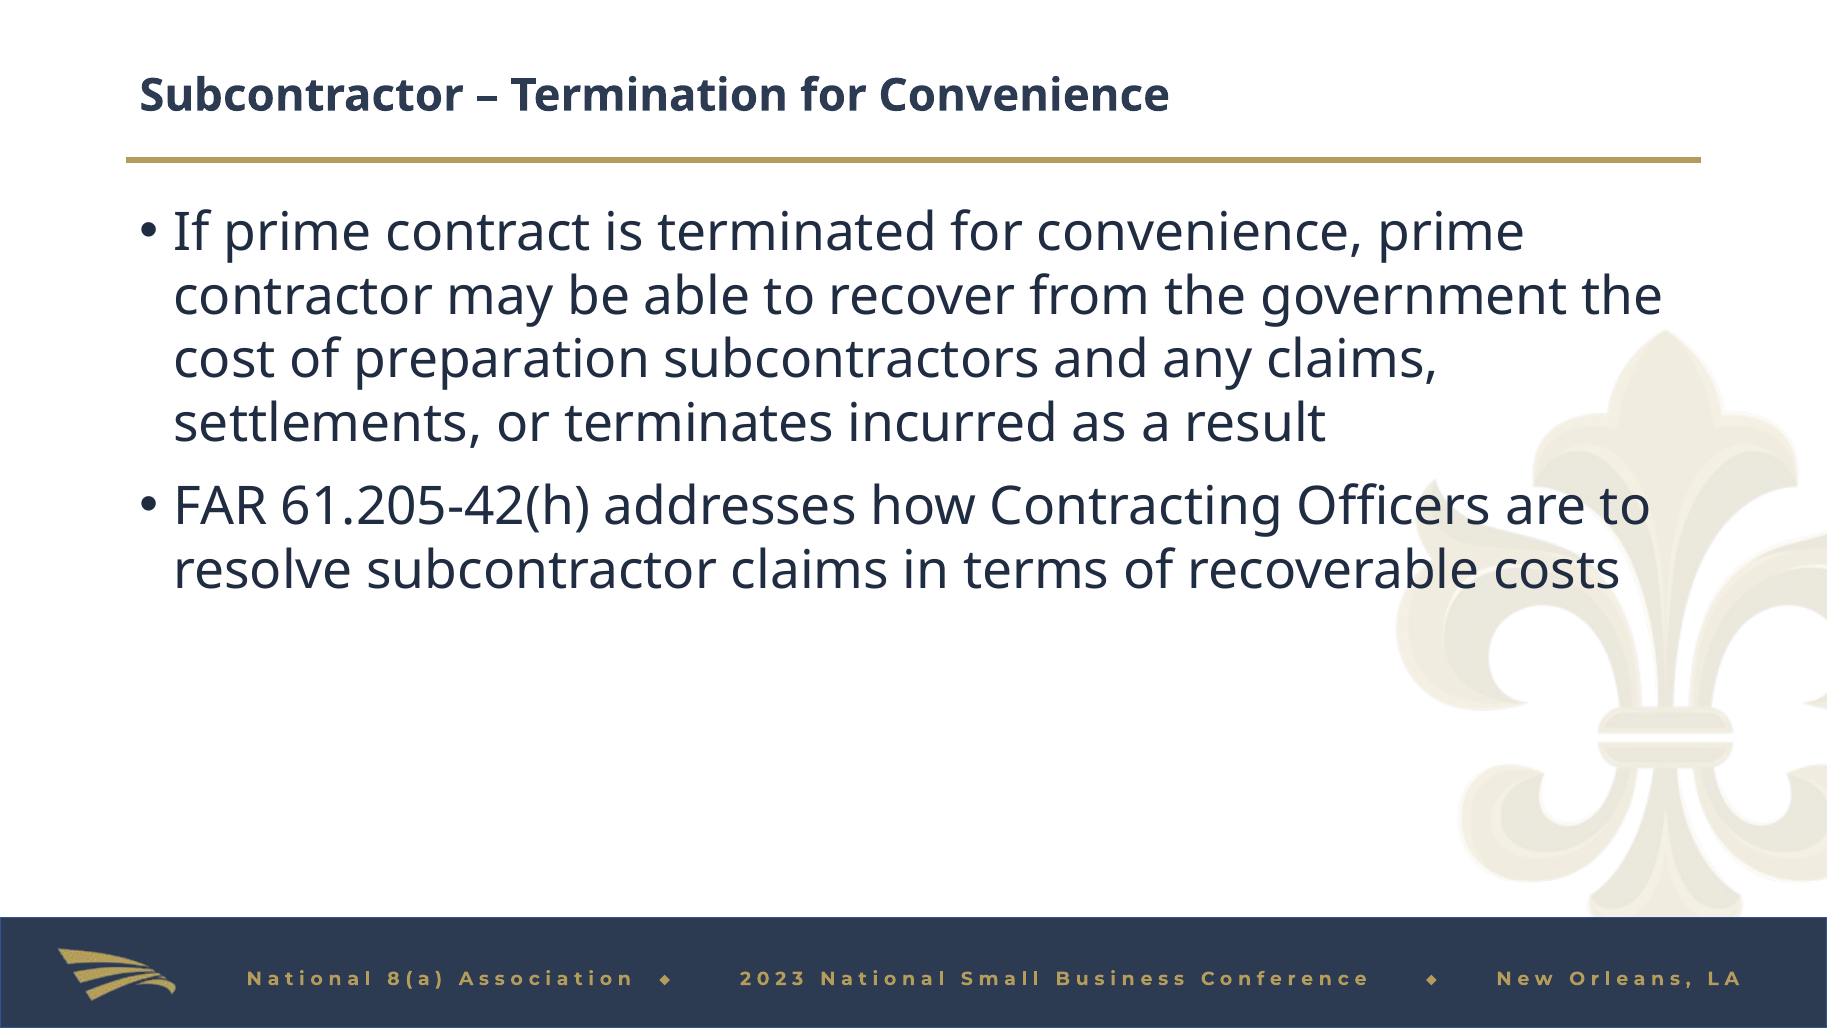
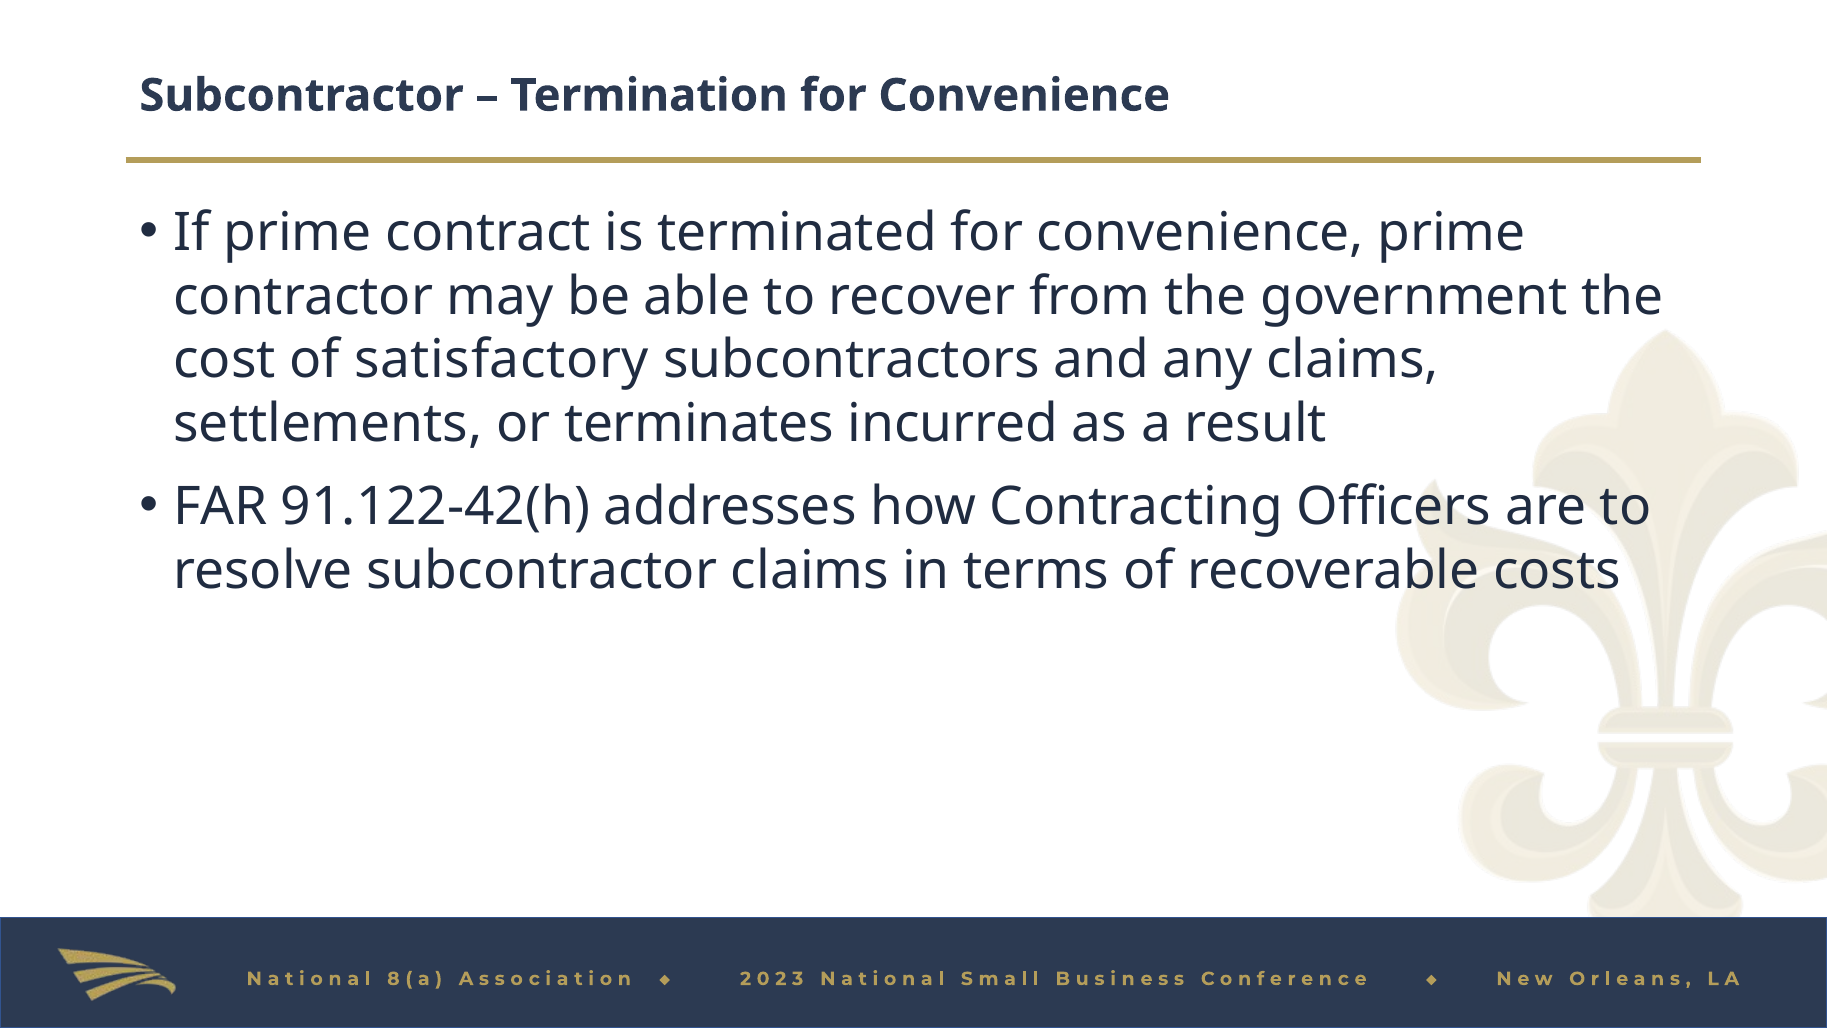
preparation: preparation -> satisfactory (502, 360)
61.205-42(h: 61.205-42(h -> 91.122-42(h (436, 507)
